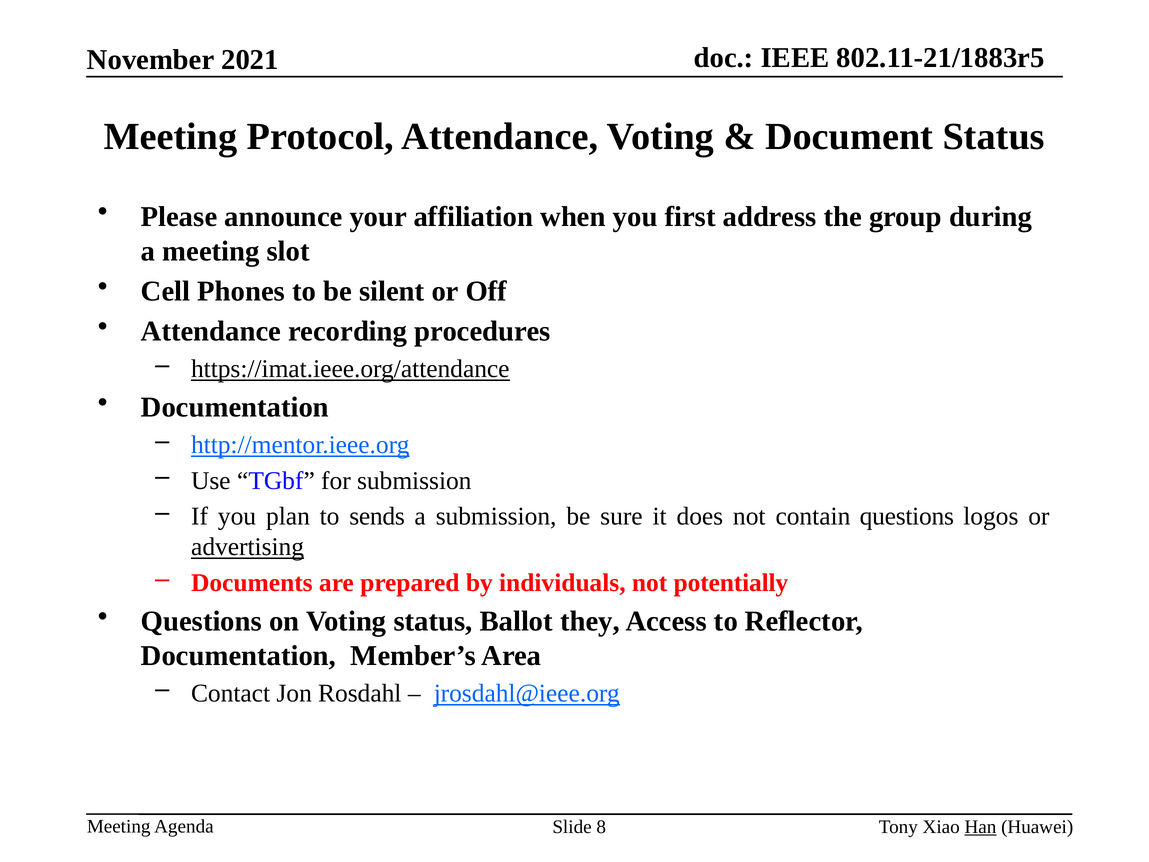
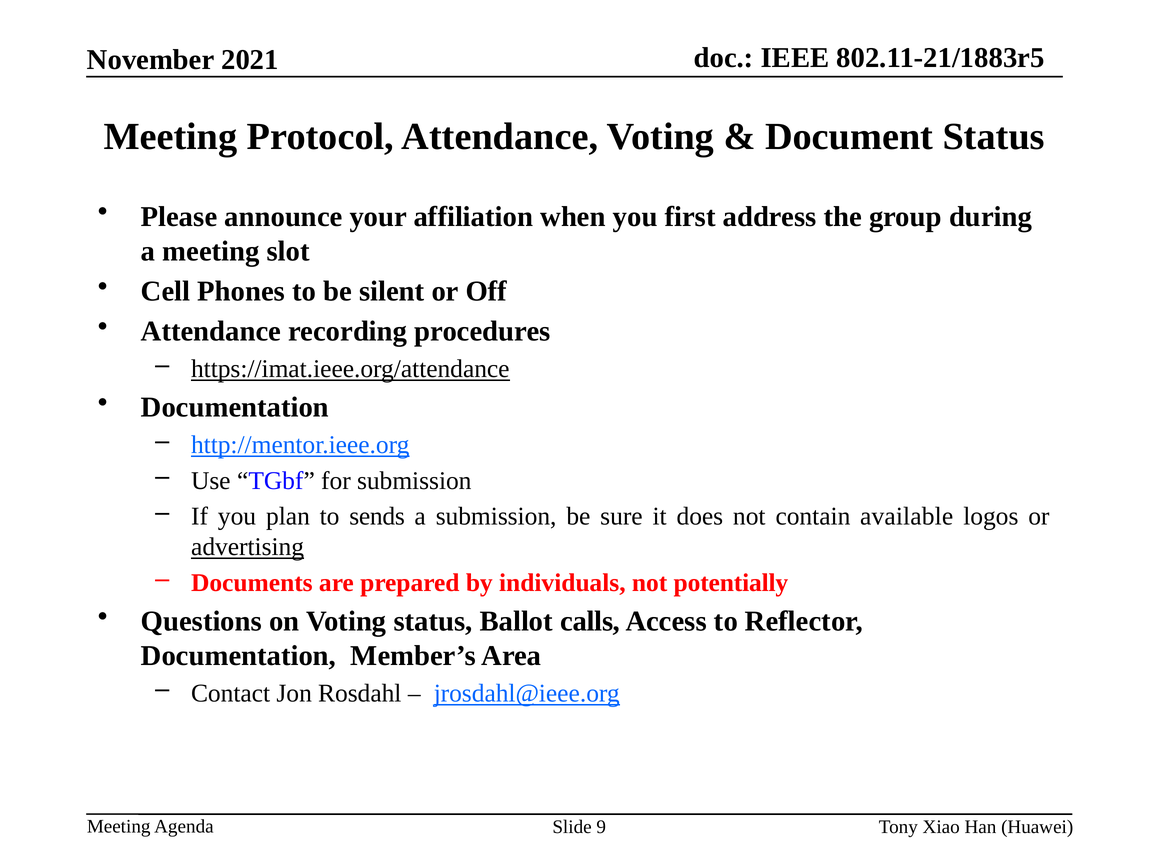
contain questions: questions -> available (907, 516)
they: they -> calls (590, 621)
8: 8 -> 9 (601, 826)
Han underline: present -> none (980, 826)
